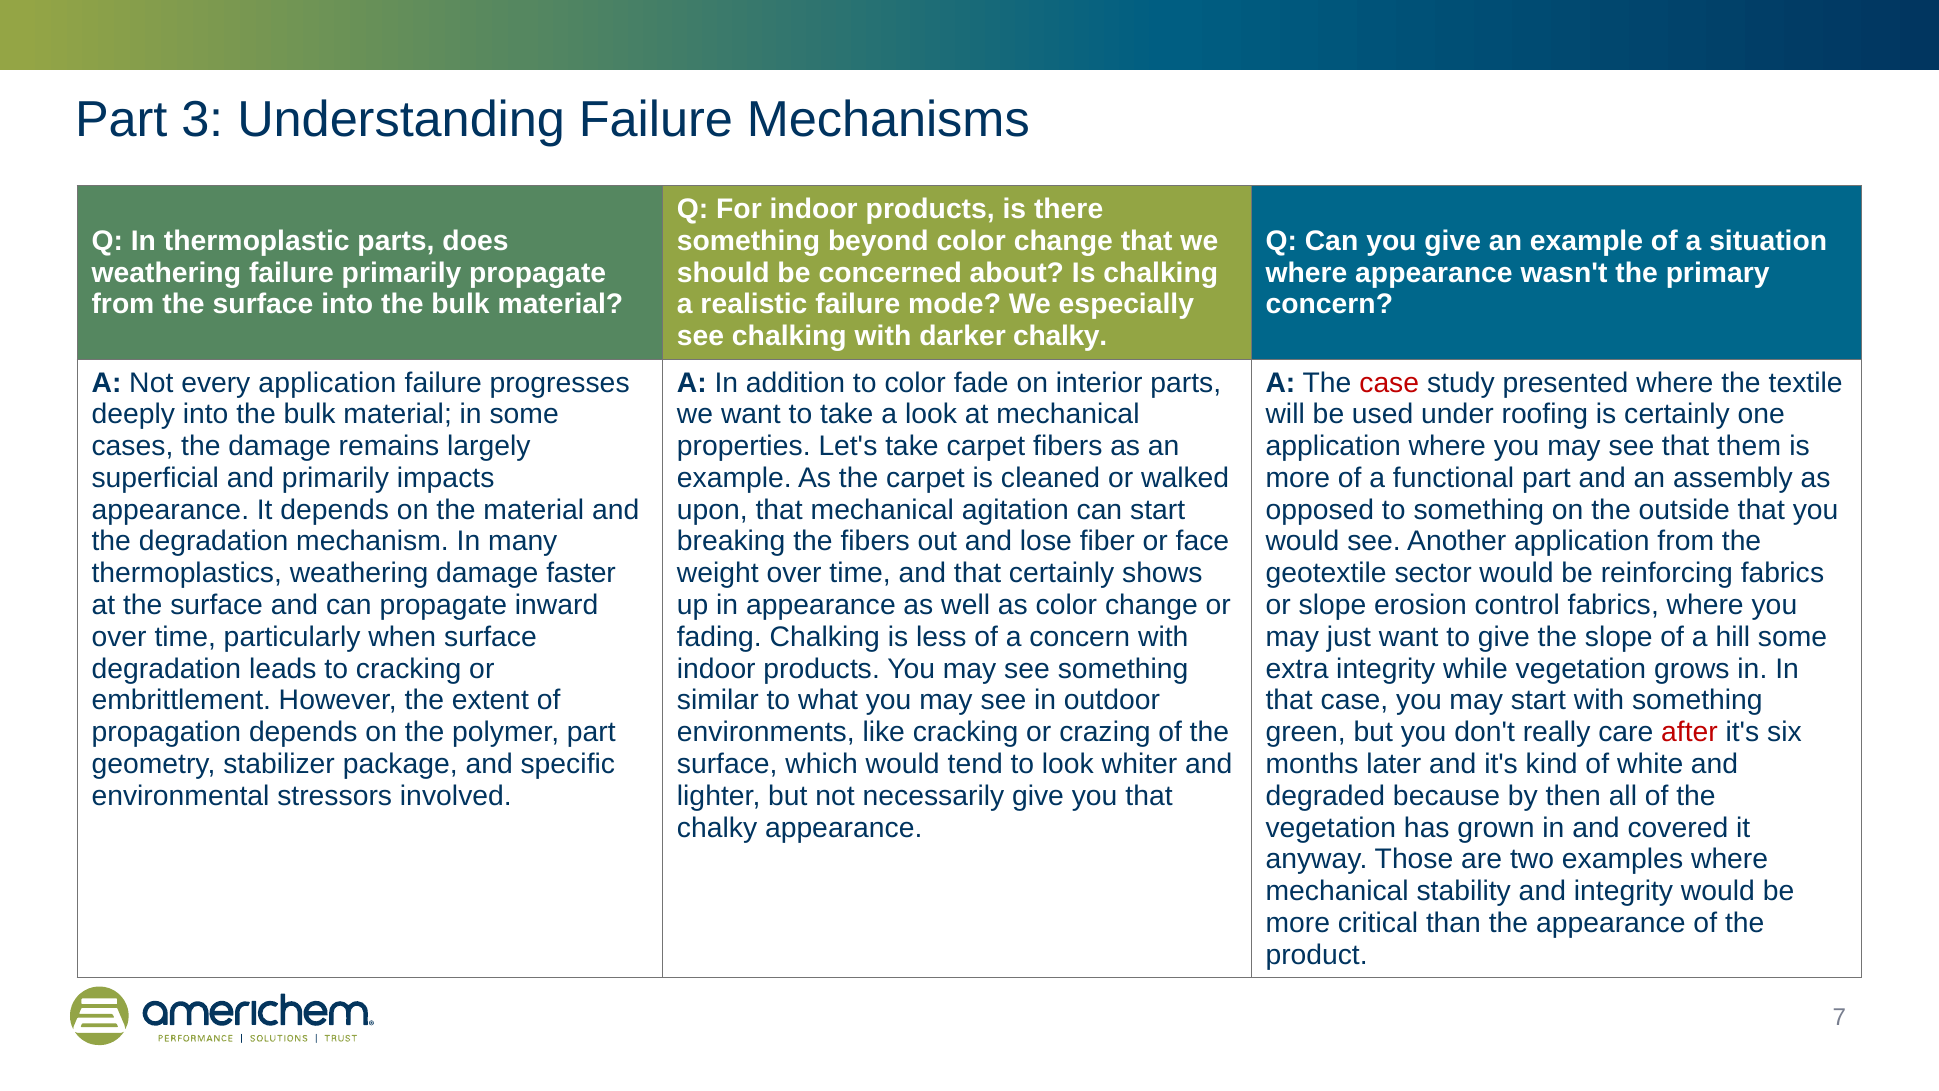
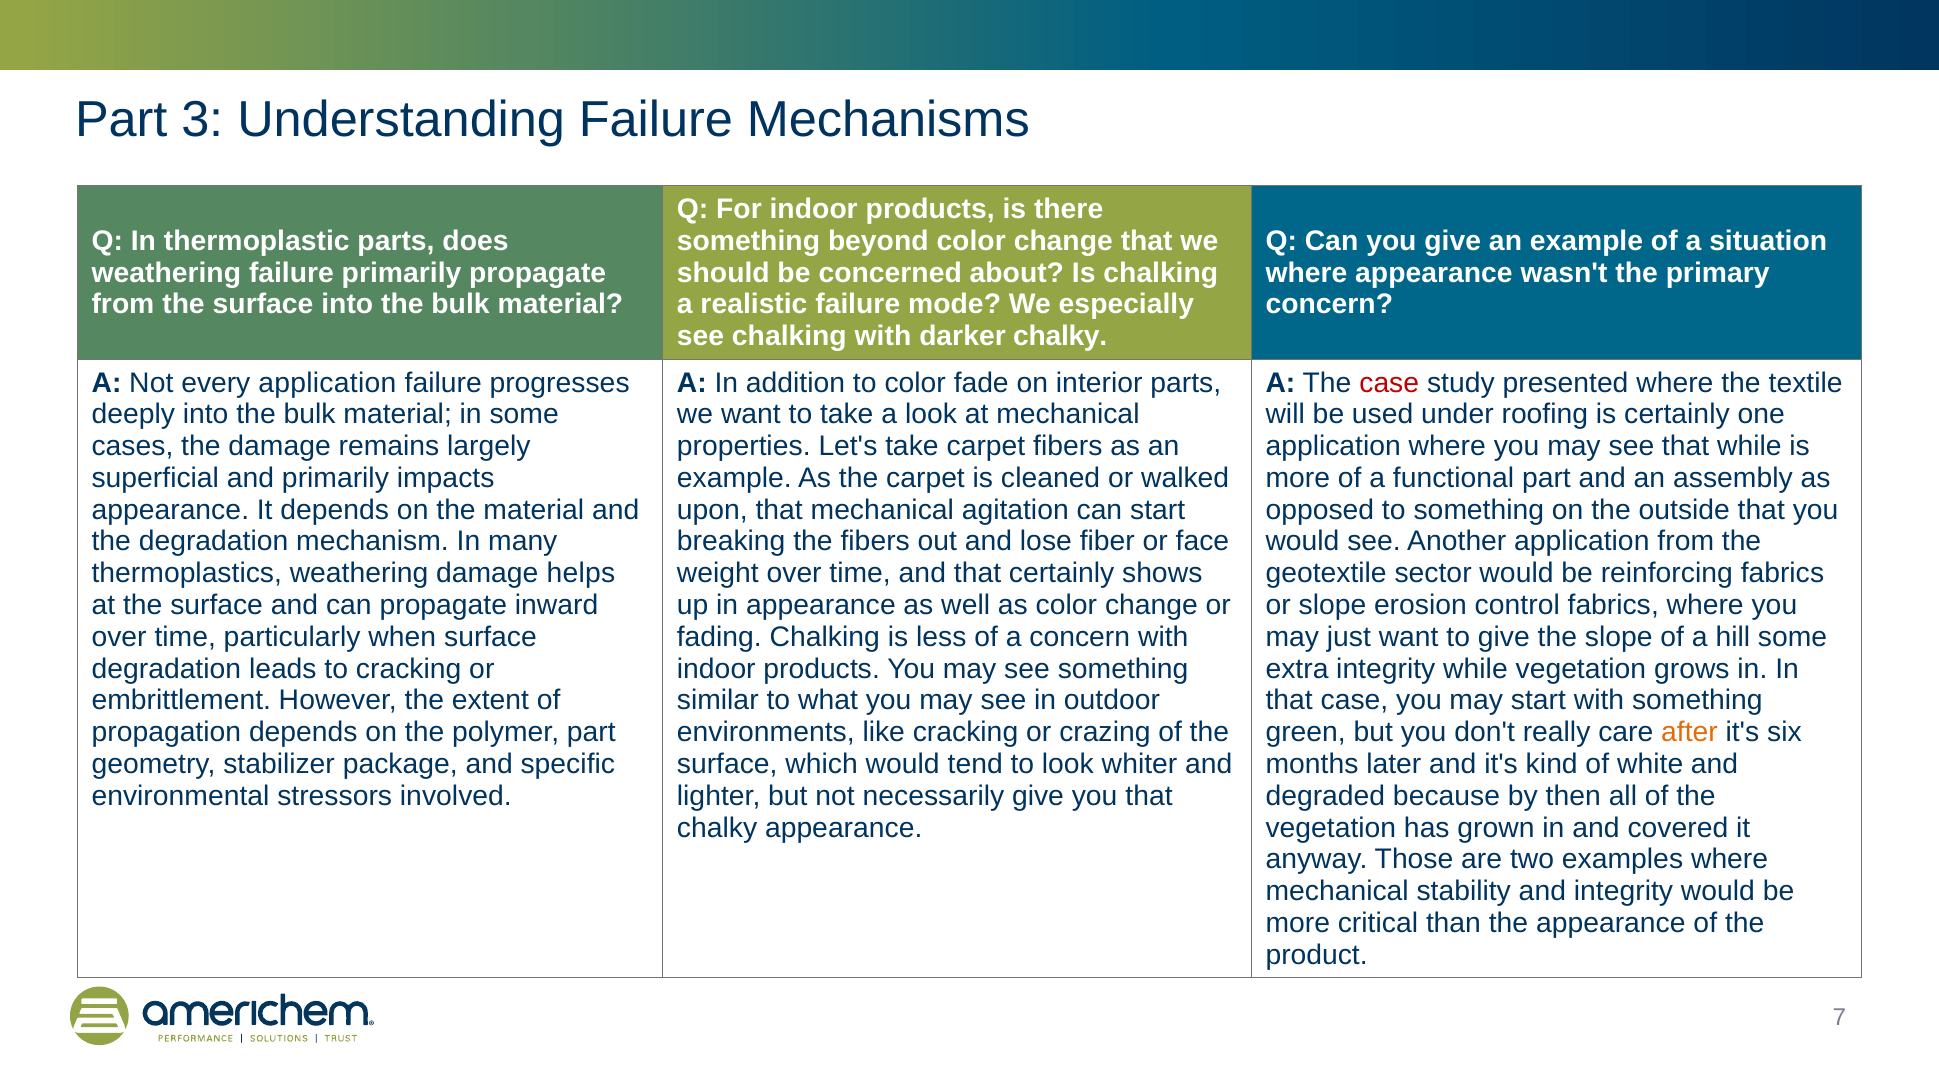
that them: them -> while (1749, 446)
faster: faster -> helps (581, 573)
after colour: red -> orange (1689, 732)
